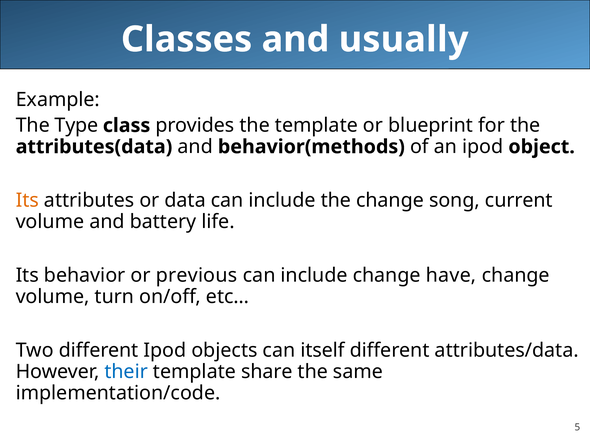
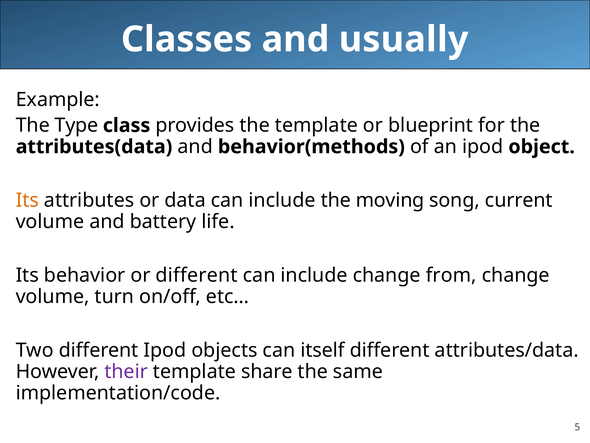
the change: change -> moving (390, 200)
or previous: previous -> different (197, 275)
have: have -> from (451, 275)
their colour: blue -> purple (126, 371)
